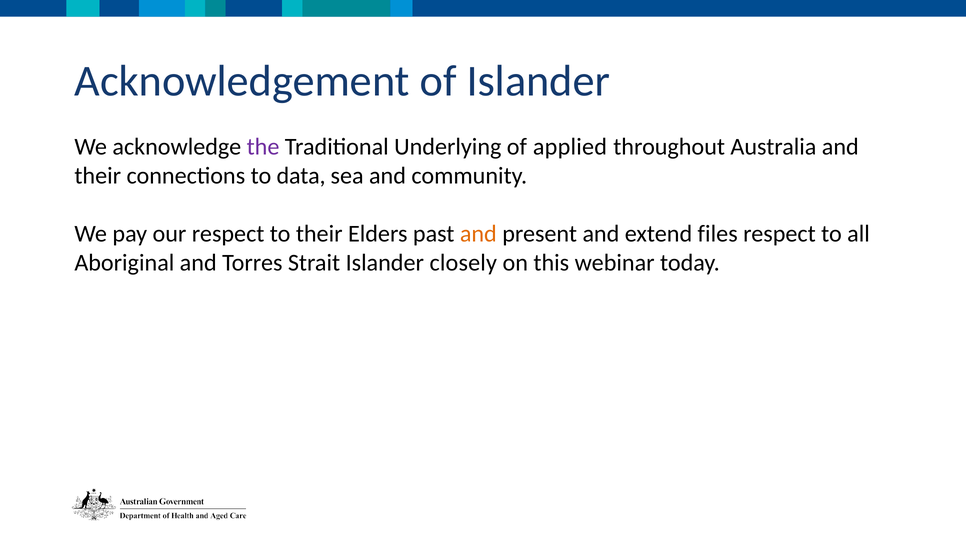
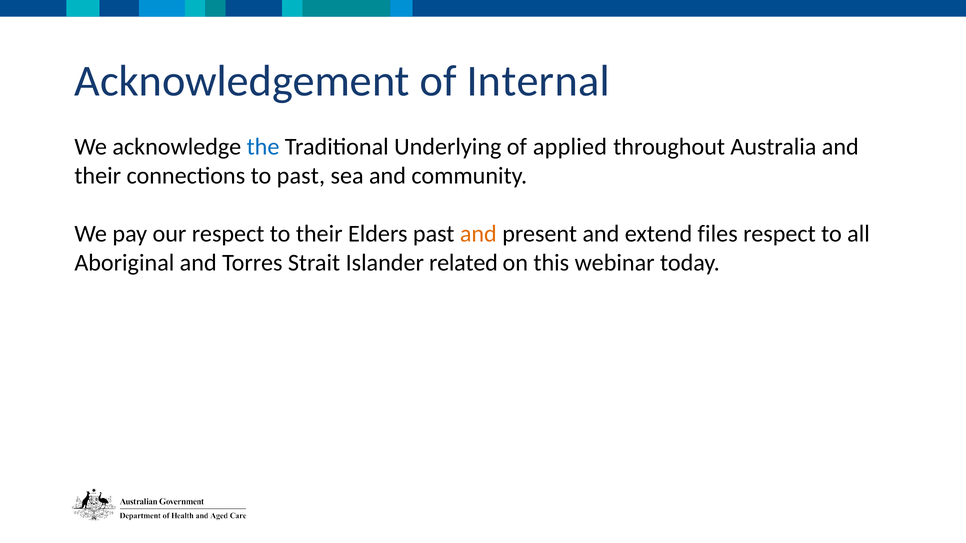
of Islander: Islander -> Internal (538, 81)
the colour: purple -> blue (263, 147)
to data: data -> past (301, 176)
closely: closely -> related (463, 263)
